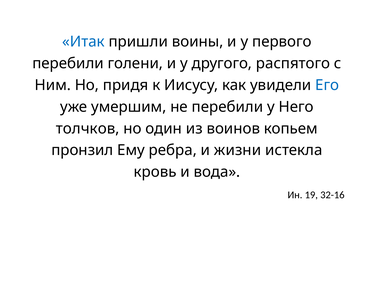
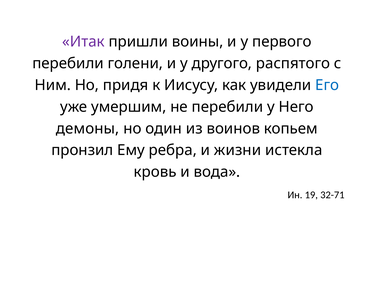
Итак colour: blue -> purple (83, 42)
толчков: толчков -> демоны (88, 128)
32-16: 32-16 -> 32-71 (332, 195)
